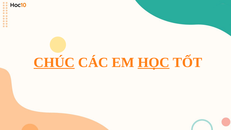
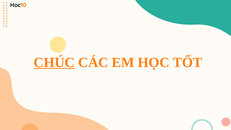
HỌC underline: present -> none (154, 62)
